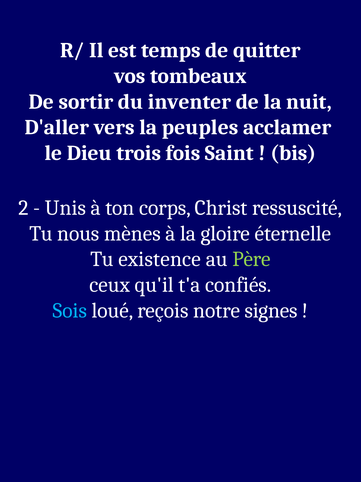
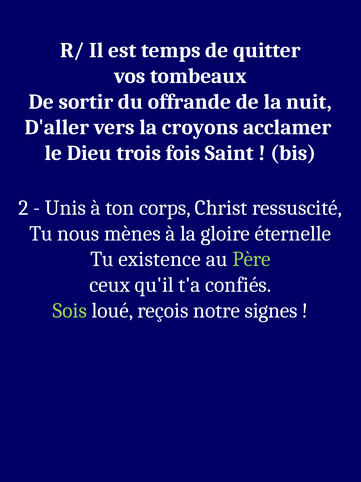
inventer: inventer -> offrande (189, 102)
peuples: peuples -> croyons (200, 127)
Sois colour: light blue -> light green (70, 310)
